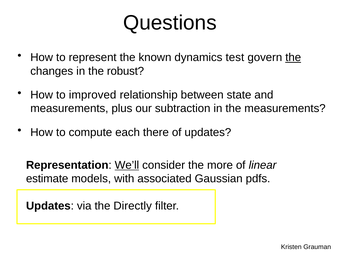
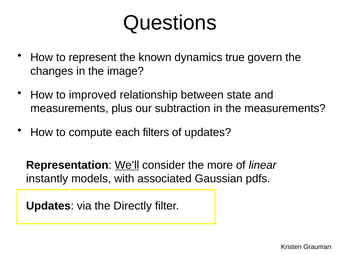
test: test -> true (235, 57)
the underline: present -> none (293, 57)
robust: robust -> image (125, 71)
there: there -> filters (156, 132)
estimate: estimate -> instantly (47, 179)
